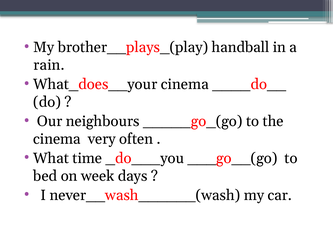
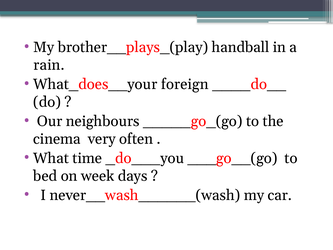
What_does__your cinema: cinema -> foreign (185, 84)
